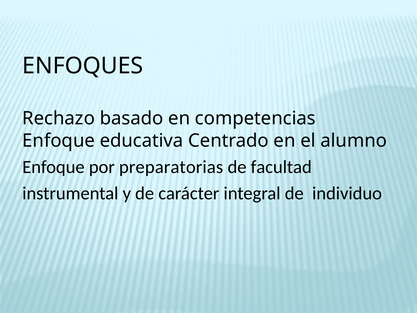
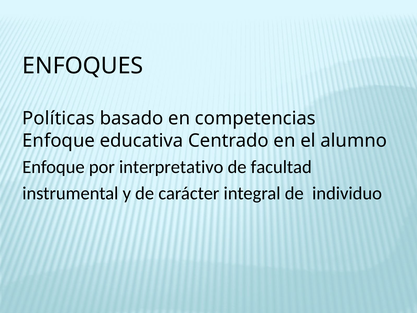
Rechazo: Rechazo -> Políticas (59, 118)
preparatorias: preparatorias -> interpretativo (171, 167)
